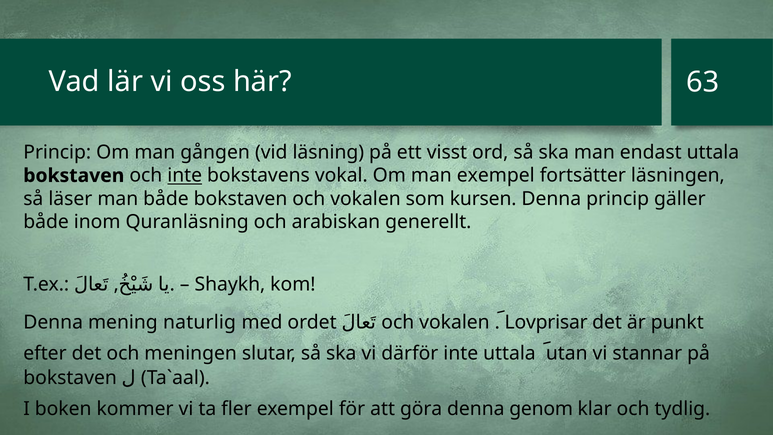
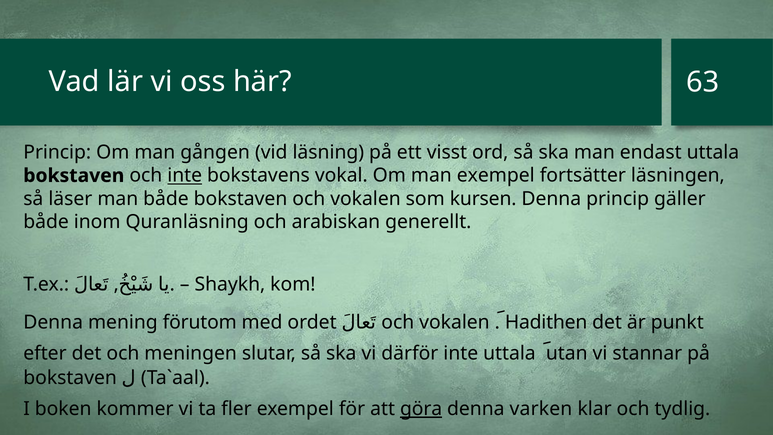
Lovprisar: Lovprisar -> Hadithen (546, 322)
naturlig: naturlig -> förutom (200, 322)
göra underline: none -> present (421, 409)
genom: genom -> varken (541, 409)
